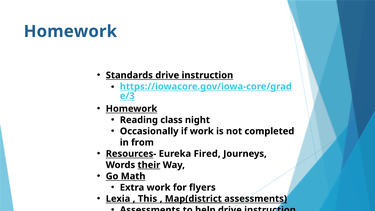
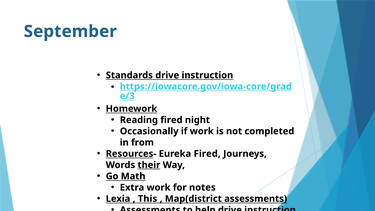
Homework: Homework -> September (70, 31)
Reading class: class -> fired (171, 120)
flyers: flyers -> notes (202, 187)
Map(district underline: present -> none (193, 199)
